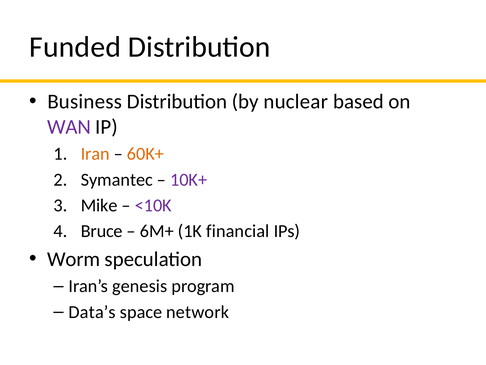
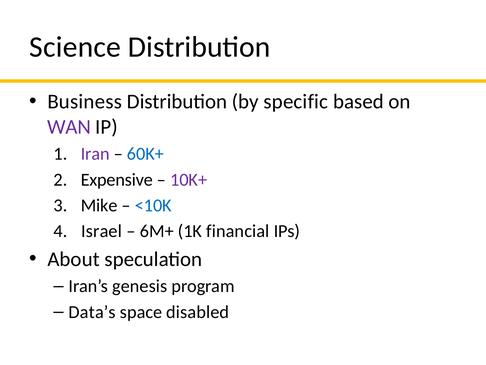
Funded: Funded -> Science (75, 47)
nuclear: nuclear -> specific (296, 102)
Iran colour: orange -> purple (95, 154)
60K+ colour: orange -> blue (145, 154)
Symantec: Symantec -> Expensive (117, 179)
<10K colour: purple -> blue (153, 205)
Bruce: Bruce -> Israel (102, 231)
Worm: Worm -> About (74, 259)
network: network -> disabled (198, 312)
